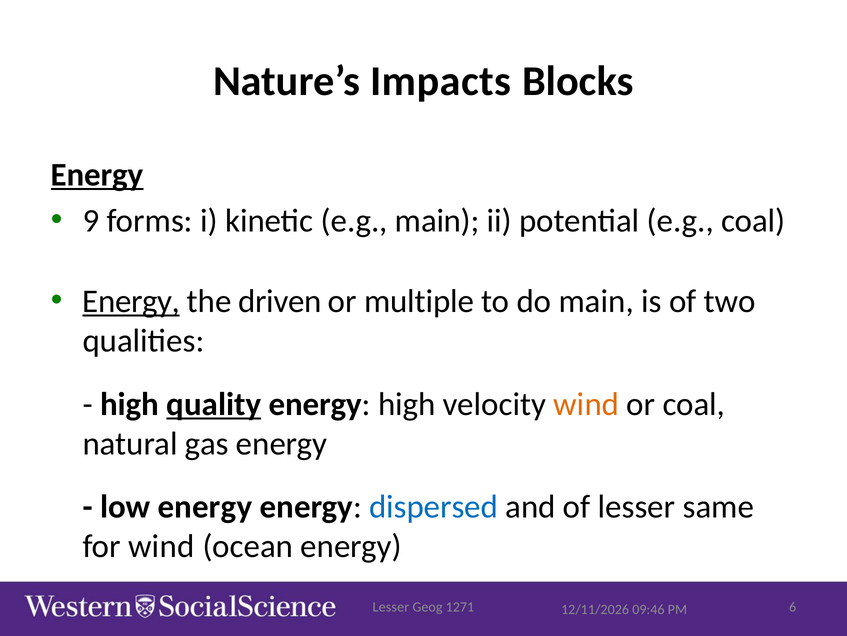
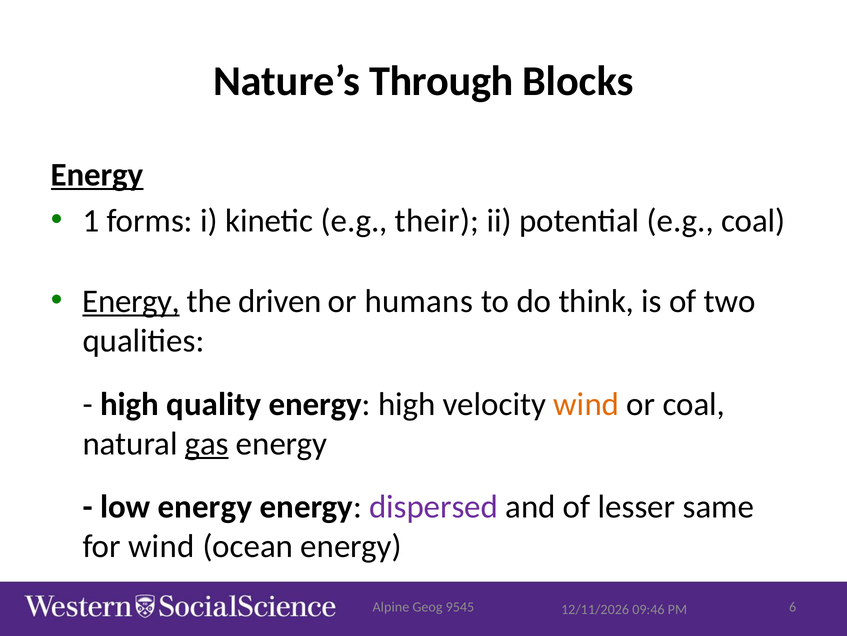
Impacts: Impacts -> Through (441, 81)
9: 9 -> 1 (91, 221)
e.g main: main -> their (437, 221)
multiple: multiple -> humans (419, 301)
do main: main -> think (596, 301)
quality underline: present -> none (214, 404)
gas underline: none -> present (207, 443)
dispersed colour: blue -> purple (434, 506)
Lesser: Lesser -> Alpine (391, 607)
1271: 1271 -> 9545 (460, 607)
